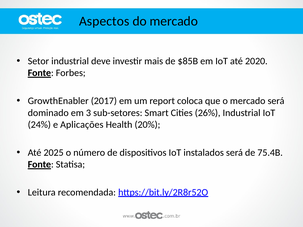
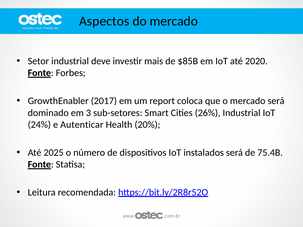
Aplicações: Aplicações -> Autenticar (82, 125)
